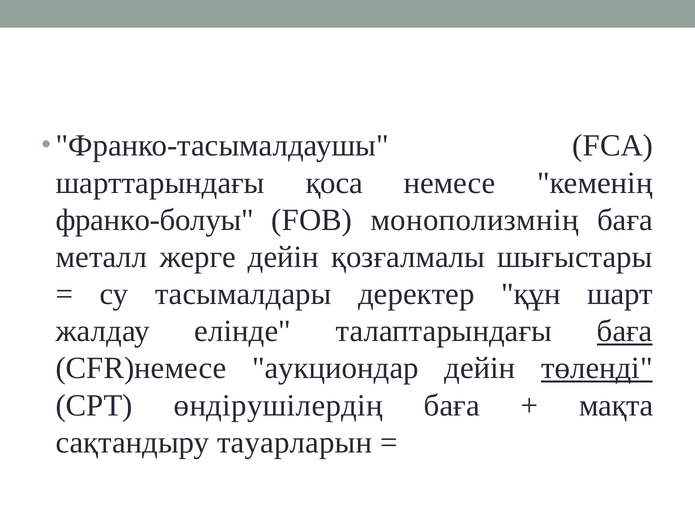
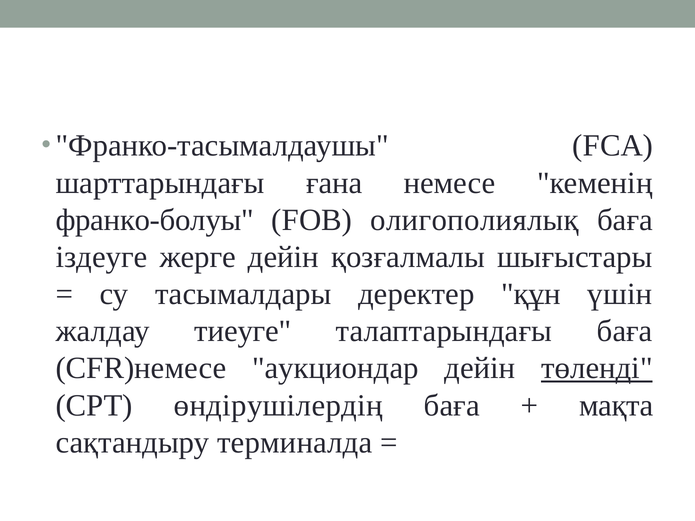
қоса: қоса -> ғана (334, 183)
монополизмнің: монополизмнің -> олигополиялық (475, 220)
металл: металл -> іздеуге (102, 257)
шарт: шарт -> үшін (620, 294)
елінде: елінде -> тиеуге (243, 331)
баға underline: present -> none (625, 331)
тауарларын: тауарларын -> терминалда (295, 443)
